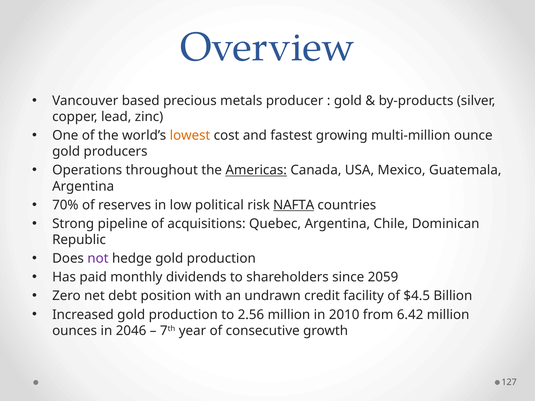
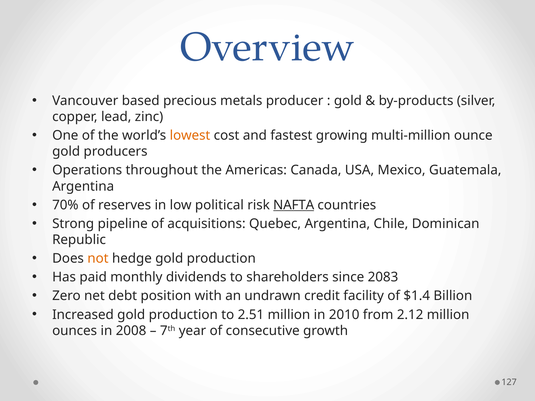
Americas underline: present -> none (256, 170)
not colour: purple -> orange (98, 259)
2059: 2059 -> 2083 (383, 277)
$4.5: $4.5 -> $1.4 (417, 296)
2.56: 2.56 -> 2.51 (251, 315)
6.42: 6.42 -> 2.12 (410, 315)
2046: 2046 -> 2008 (131, 331)
